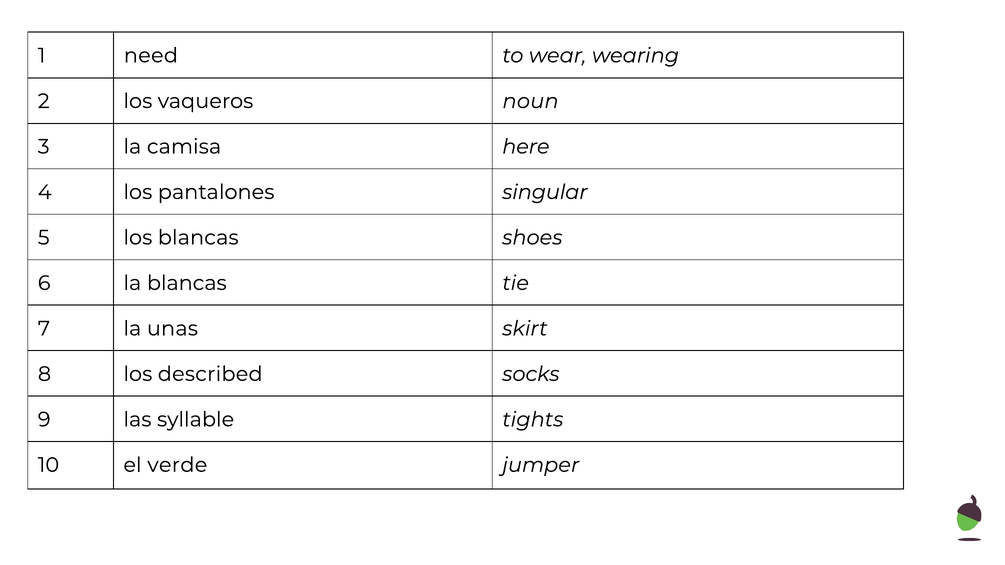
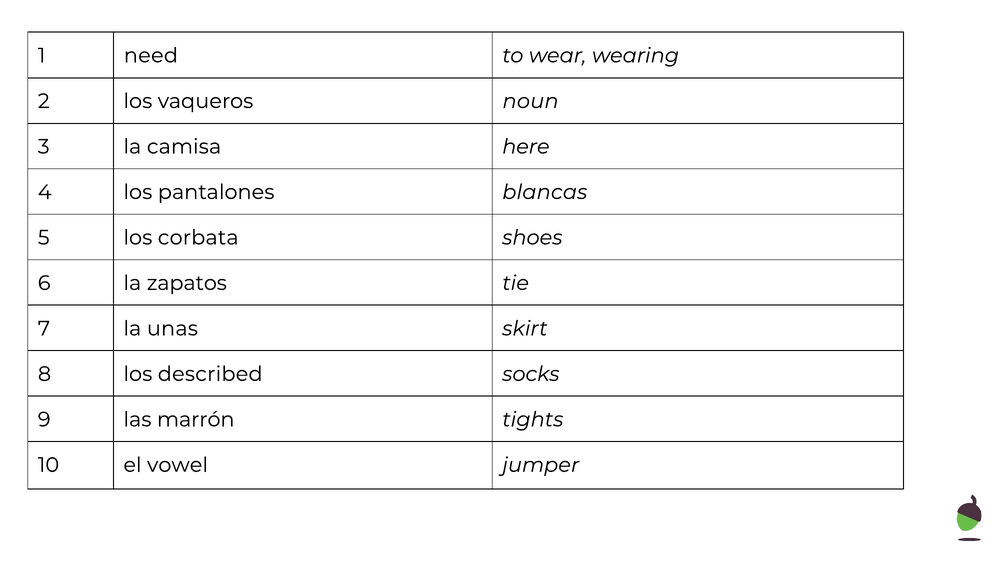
singular: singular -> blancas (545, 192)
los blancas: blancas -> corbata (198, 238)
la blancas: blancas -> zapatos (187, 283)
syllable: syllable -> marrón (196, 420)
verde: verde -> vowel (177, 465)
